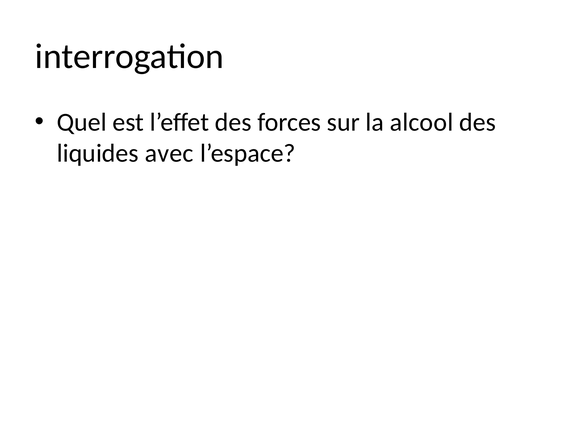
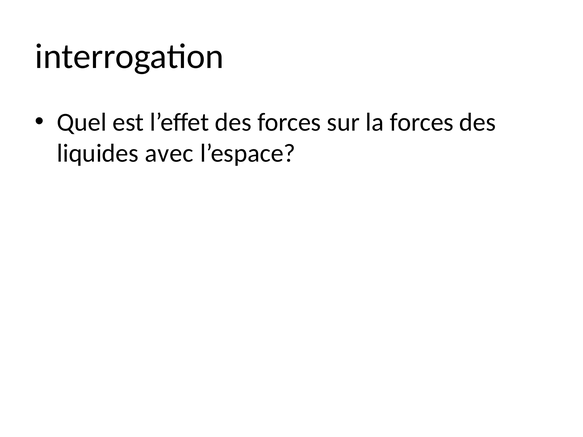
la alcool: alcool -> forces (422, 122)
